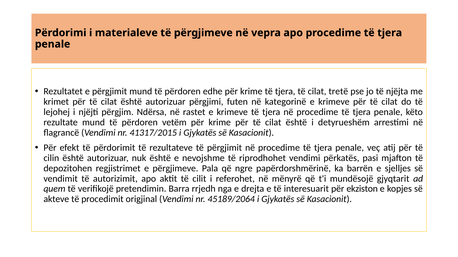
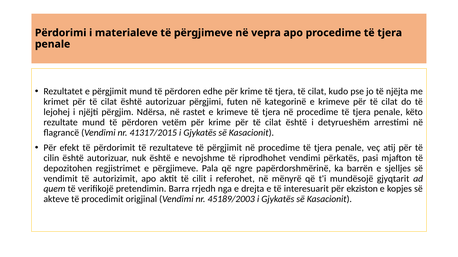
tretë: tretë -> kudo (338, 92)
45189/2064: 45189/2064 -> 45189/2003 (231, 200)
